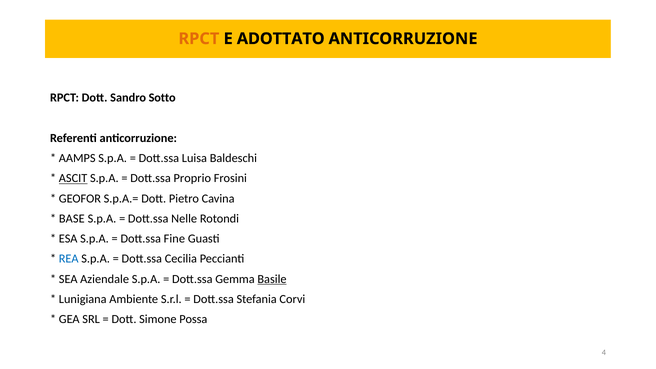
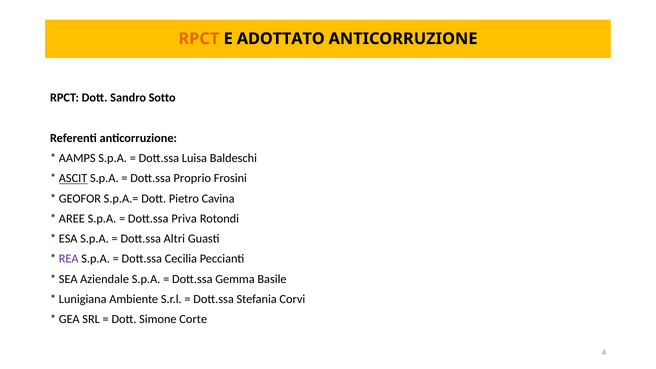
BASE: BASE -> AREE (72, 219)
Nelle: Nelle -> Priva (184, 219)
Fine: Fine -> Altri (174, 239)
REA colour: blue -> purple (69, 259)
Basile underline: present -> none (272, 279)
Possa: Possa -> Corte (193, 319)
